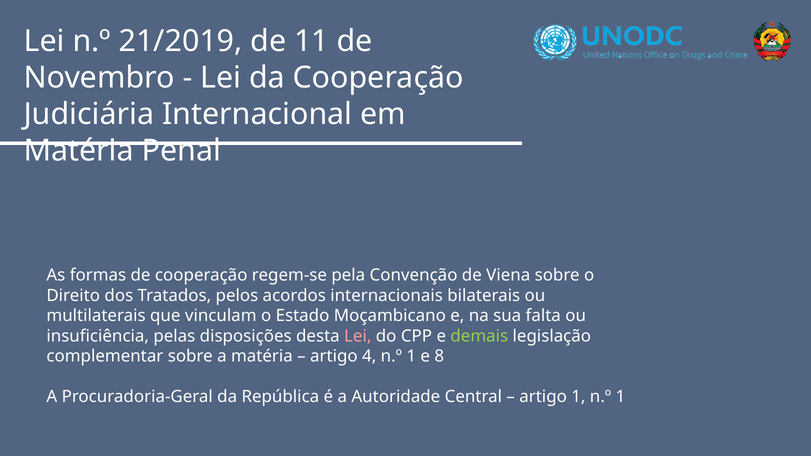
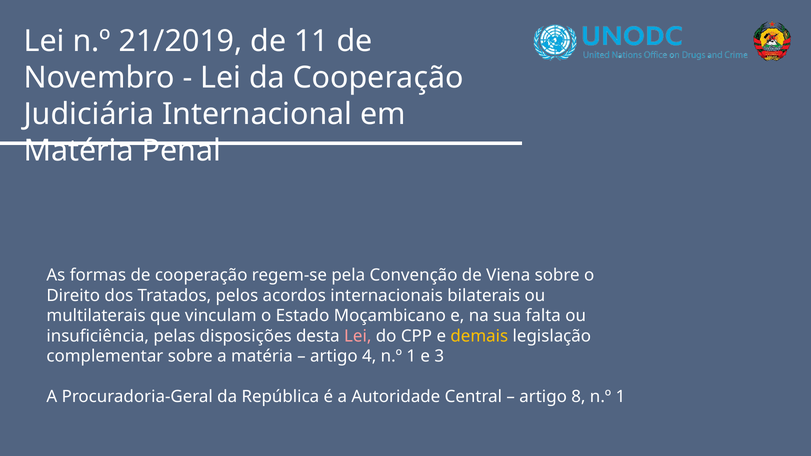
demais colour: light green -> yellow (479, 336)
8: 8 -> 3 (439, 356)
artigo 1: 1 -> 8 (578, 397)
